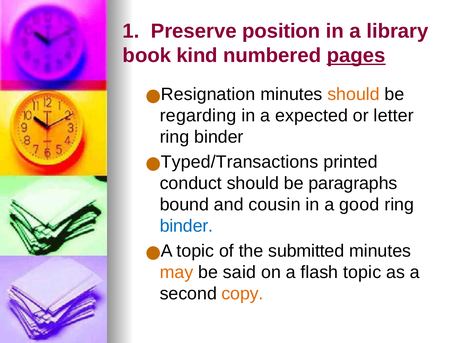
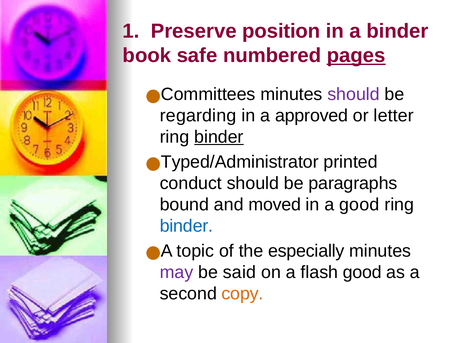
a library: library -> binder (397, 31)
kind: kind -> safe (197, 55)
Resignation: Resignation -> Committees (208, 94)
should colour: orange -> purple (354, 94)
expected: expected -> approved (312, 116)
binder underline: none -> present (219, 137)
Typed/Transactions: Typed/Transactions -> Typed/Administrator (240, 162)
cousin: cousin -> moved (275, 204)
submitted: submitted -> especially (306, 251)
may colour: orange -> purple (177, 272)
flash topic: topic -> good (362, 272)
